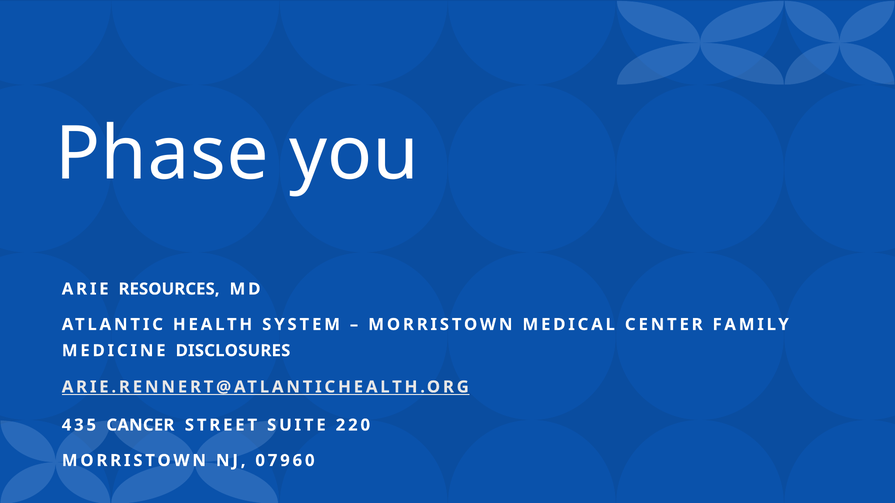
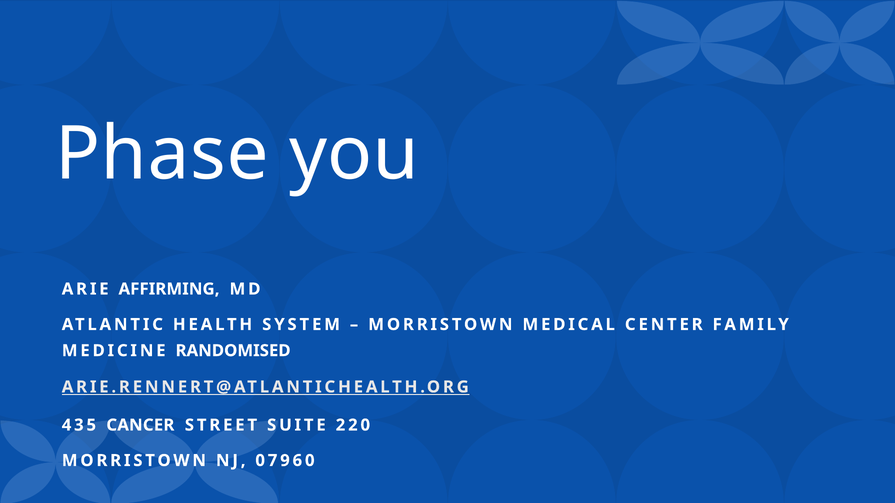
RESOURCES: RESOURCES -> AFFIRMING (169, 289)
DISCLOSURES: DISCLOSURES -> RANDOMISED (233, 351)
